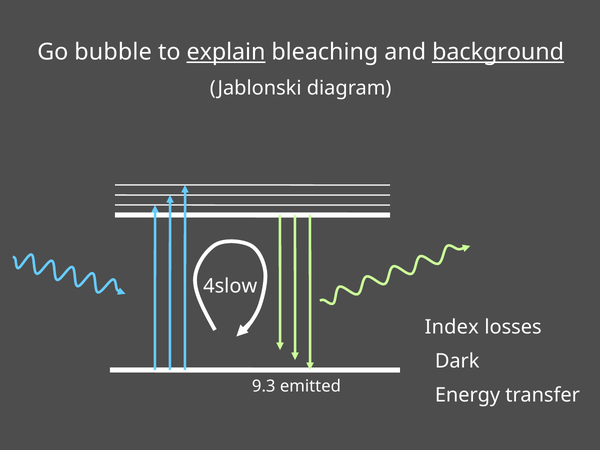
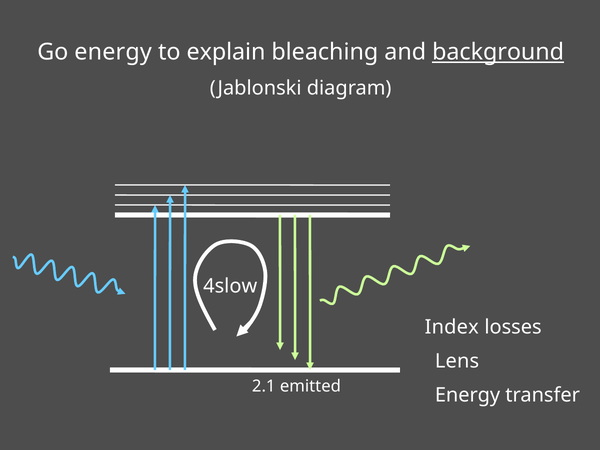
Go bubble: bubble -> energy (113, 52)
explain underline: present -> none (226, 52)
Dark: Dark -> Lens (457, 361)
9.3: 9.3 -> 2.1 (264, 386)
